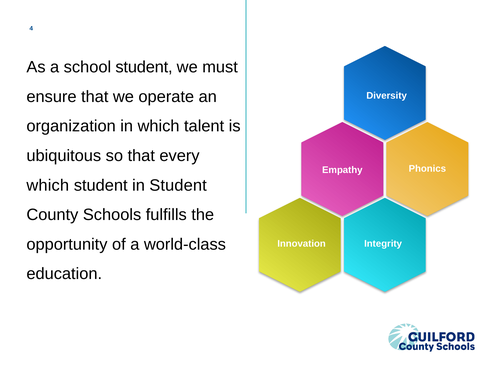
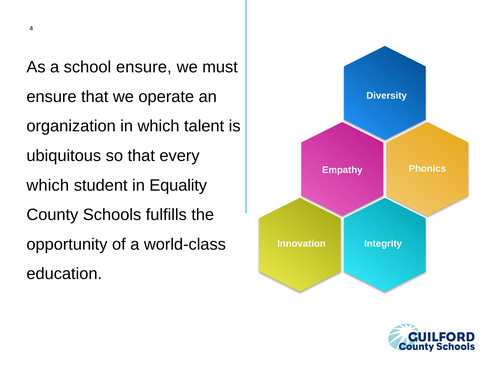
school student: student -> ensure (144, 67)
in Student: Student -> Equality (178, 185)
